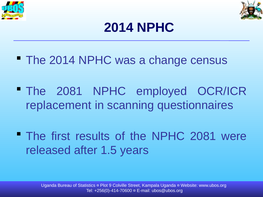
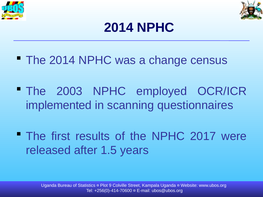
The 2081: 2081 -> 2003 (69, 91)
replacement: replacement -> implemented (59, 105)
NPHC 2081: 2081 -> 2017 (203, 136)
